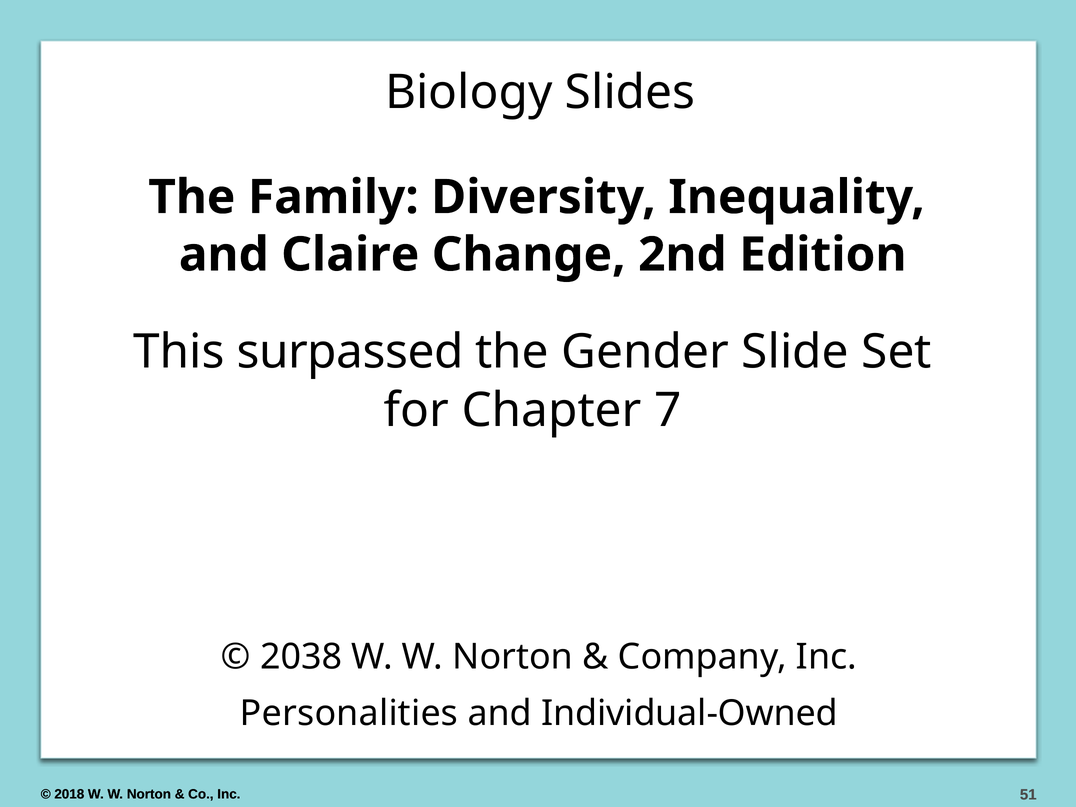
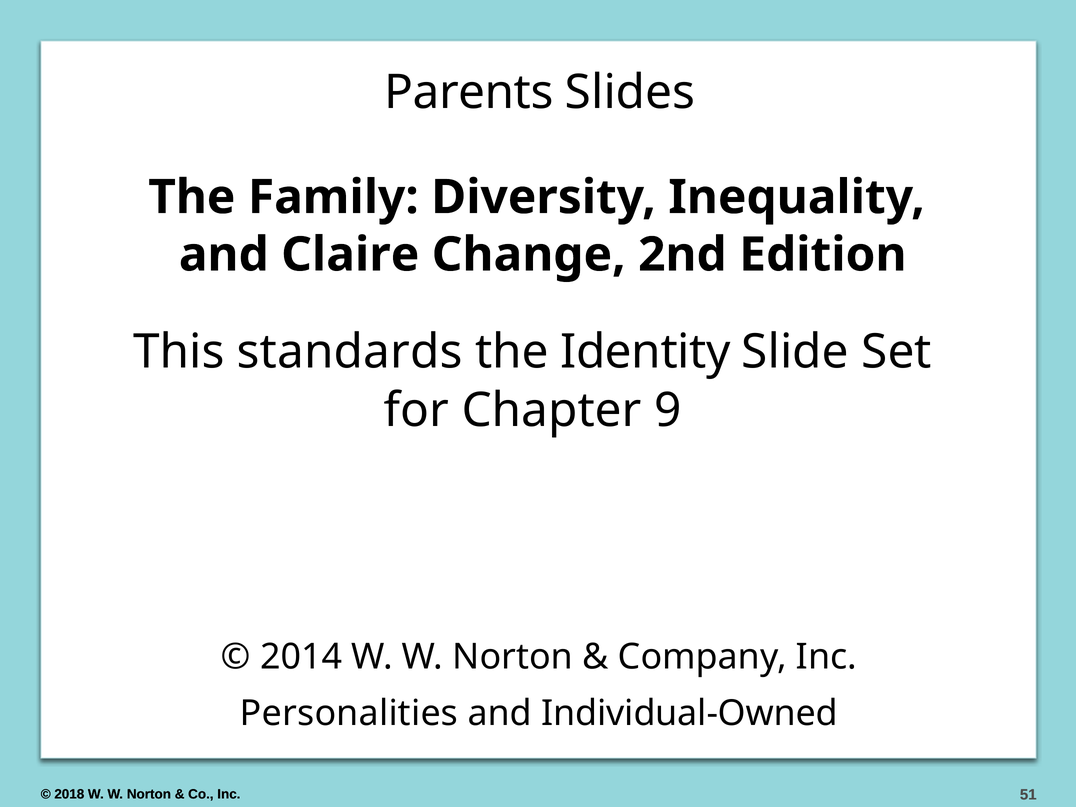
Biology: Biology -> Parents (469, 92)
surpassed: surpassed -> standards (350, 352)
Gender: Gender -> Identity (645, 352)
7: 7 -> 9 (668, 410)
2038: 2038 -> 2014 (301, 657)
